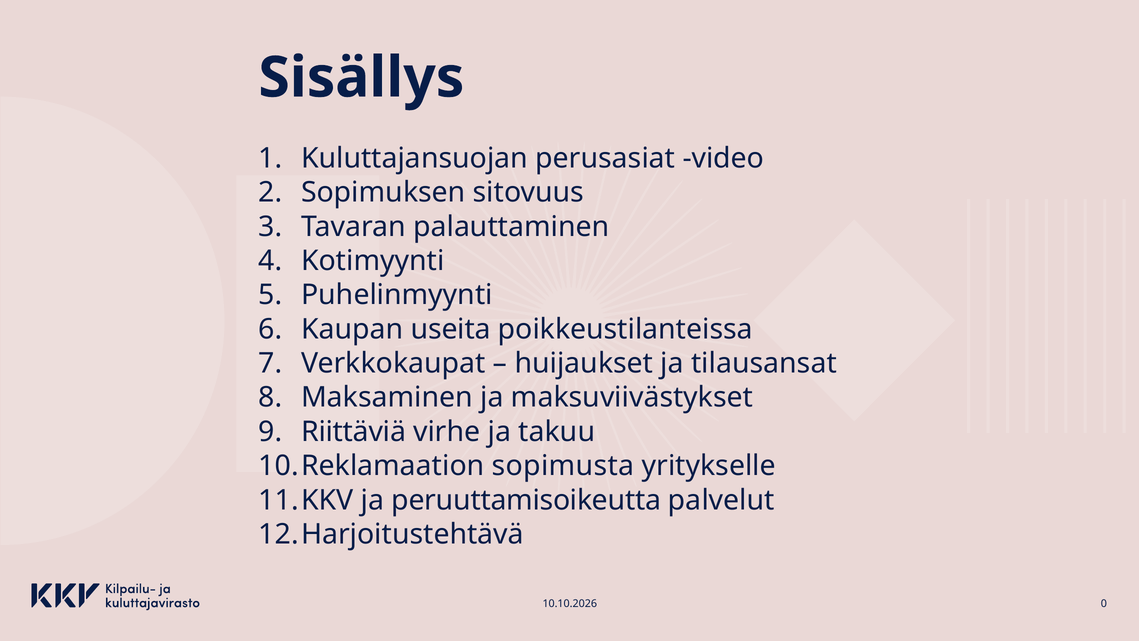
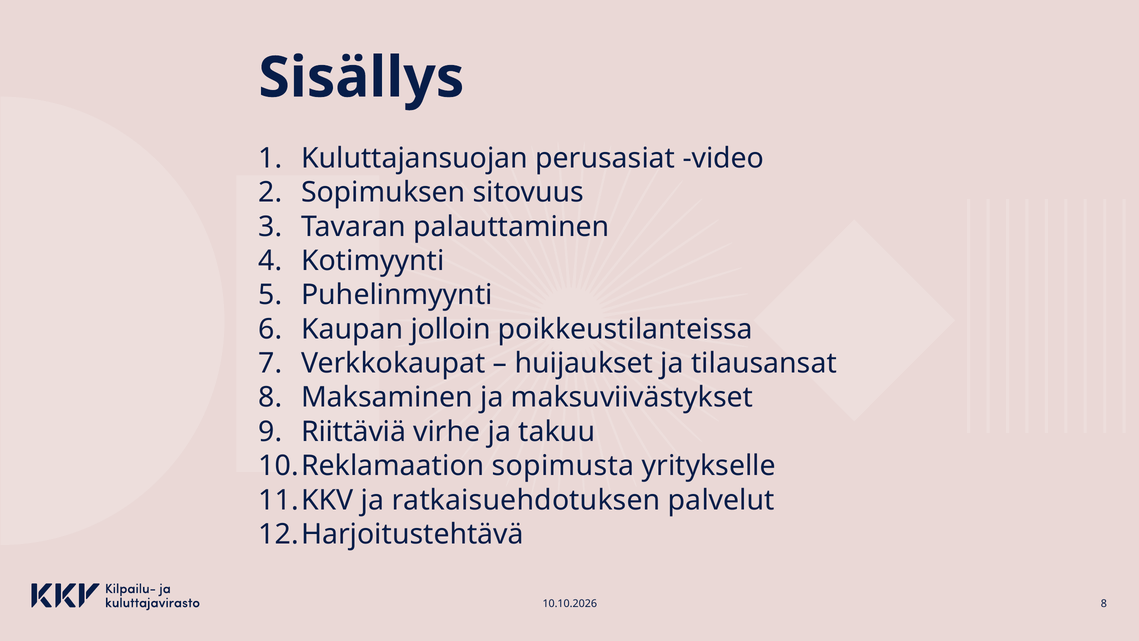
useita: useita -> jolloin (451, 329)
peruuttamisoikeutta: peruuttamisoikeutta -> ratkaisuehdotuksen (526, 500)
0: 0 -> 8 (1104, 603)
